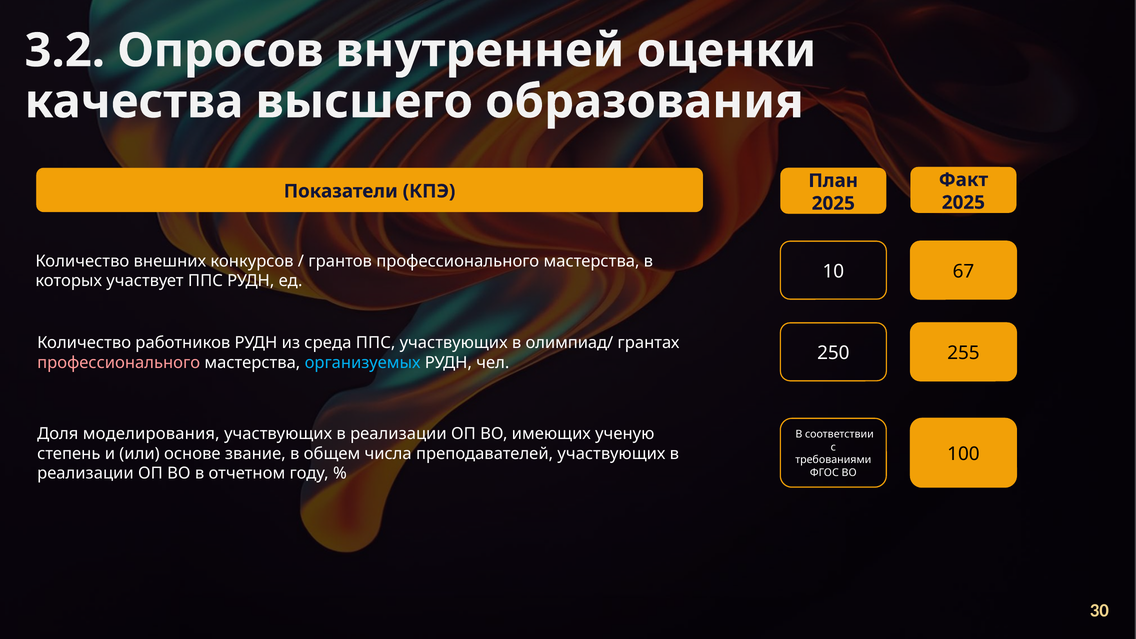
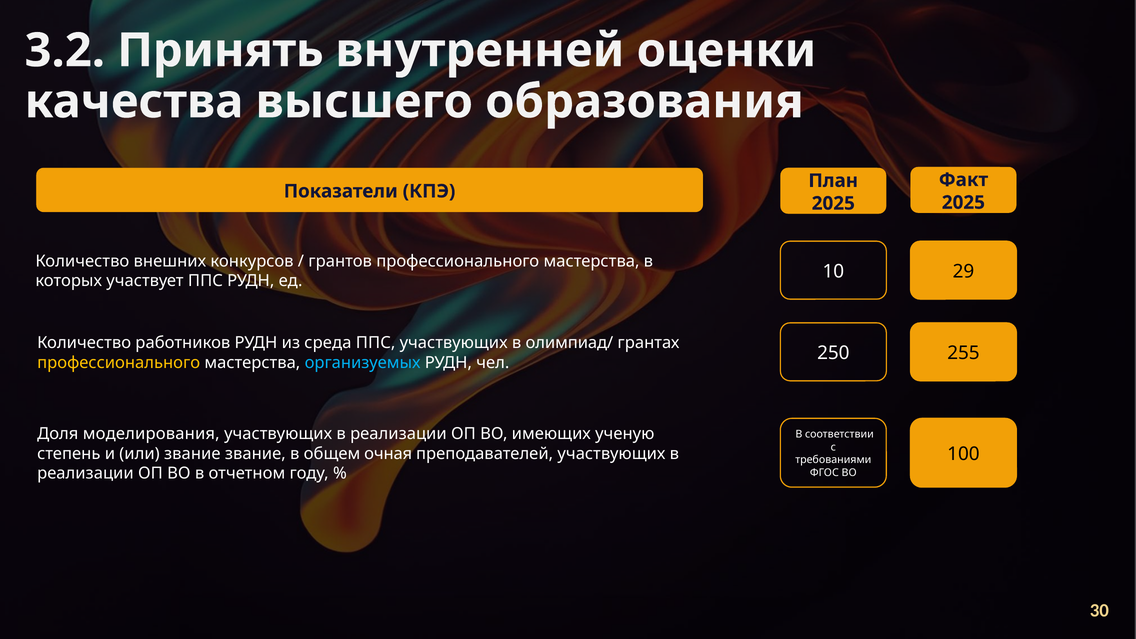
Опросов: Опросов -> Принять (220, 51)
67: 67 -> 29 (963, 271)
профессионального colour: pink -> yellow (119, 363)
или основе: основе -> звание (192, 454)
числа: числа -> очная (388, 454)
